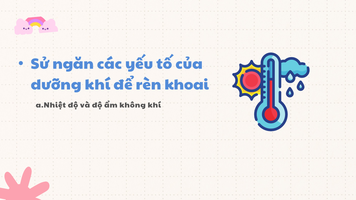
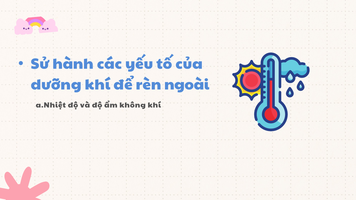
ngăn: ngăn -> hành (73, 64)
khoai: khoai -> ngoài (187, 85)
